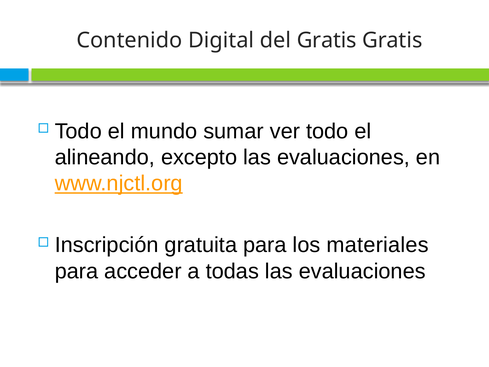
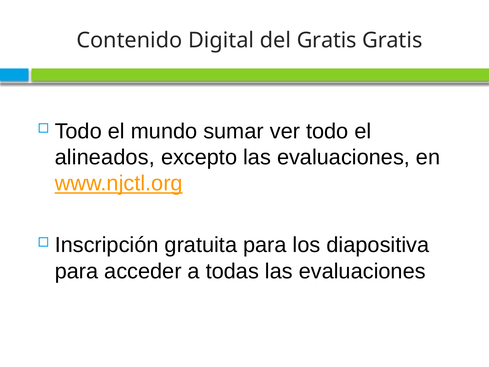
alineando: alineando -> alineados (105, 157)
materiales: materiales -> diapositiva (378, 245)
